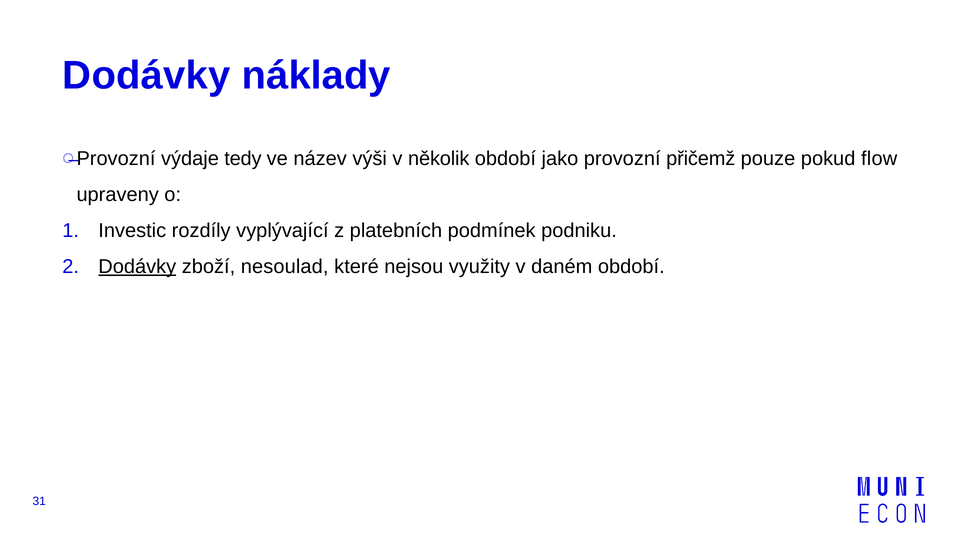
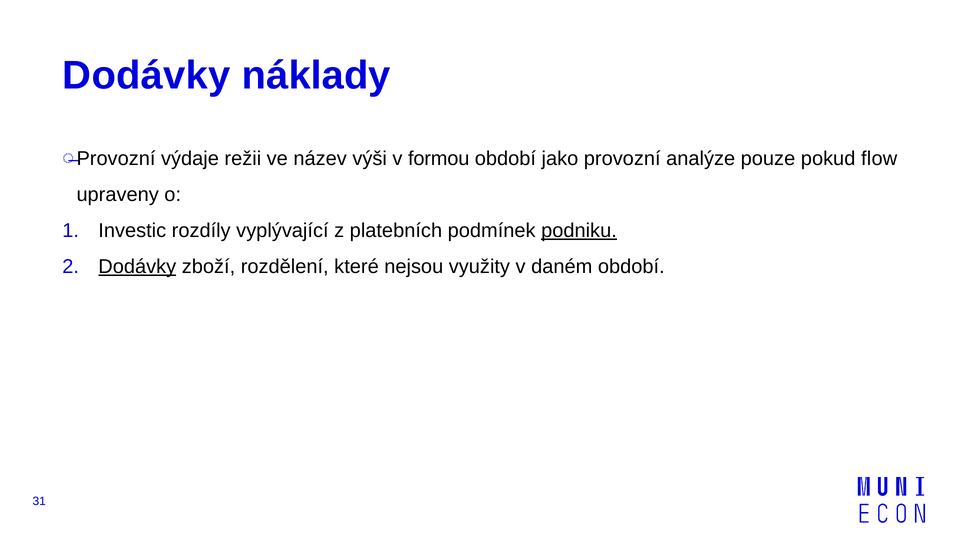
tedy: tedy -> režii (243, 159)
několik: několik -> formou (439, 159)
přičemž: přičemž -> analýze (701, 159)
podniku underline: none -> present (579, 231)
nesoulad: nesoulad -> rozdělení (285, 267)
